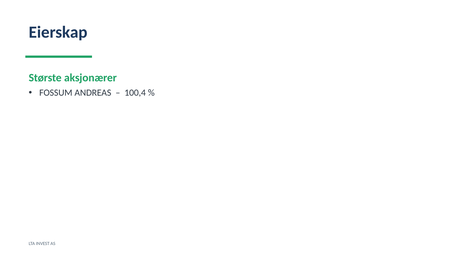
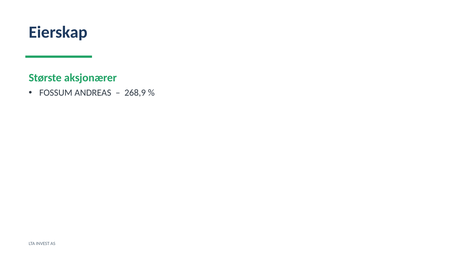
100,4: 100,4 -> 268,9 (135, 93)
